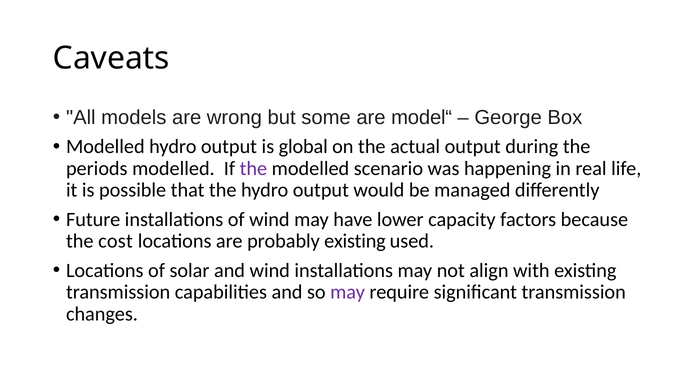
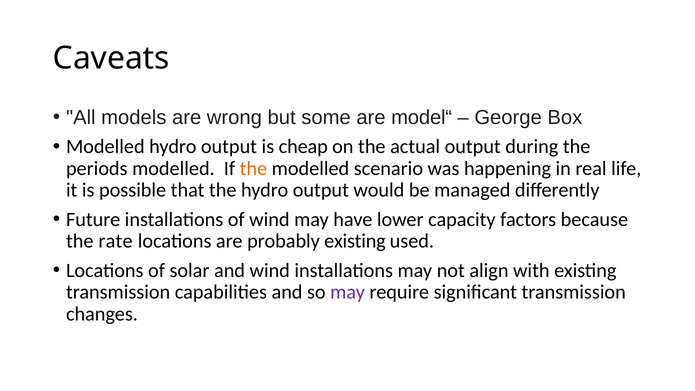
global: global -> cheap (303, 147)
the colour: purple -> orange (253, 168)
cost: cost -> rate (115, 241)
